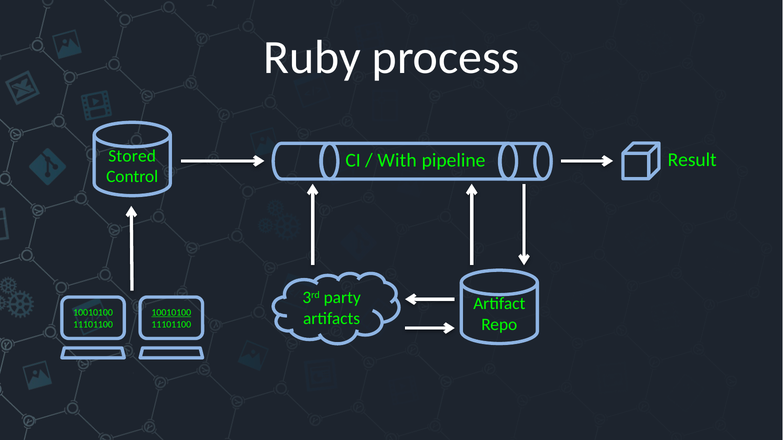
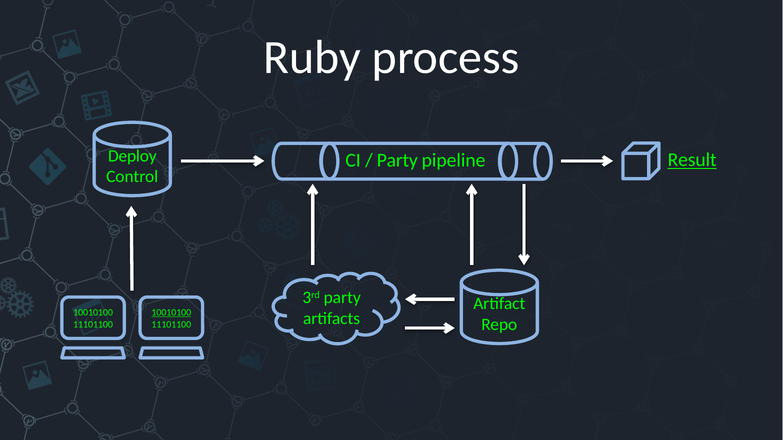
Stored: Stored -> Deploy (132, 156)
Result underline: none -> present (692, 160)
With: With -> Party (397, 160)
